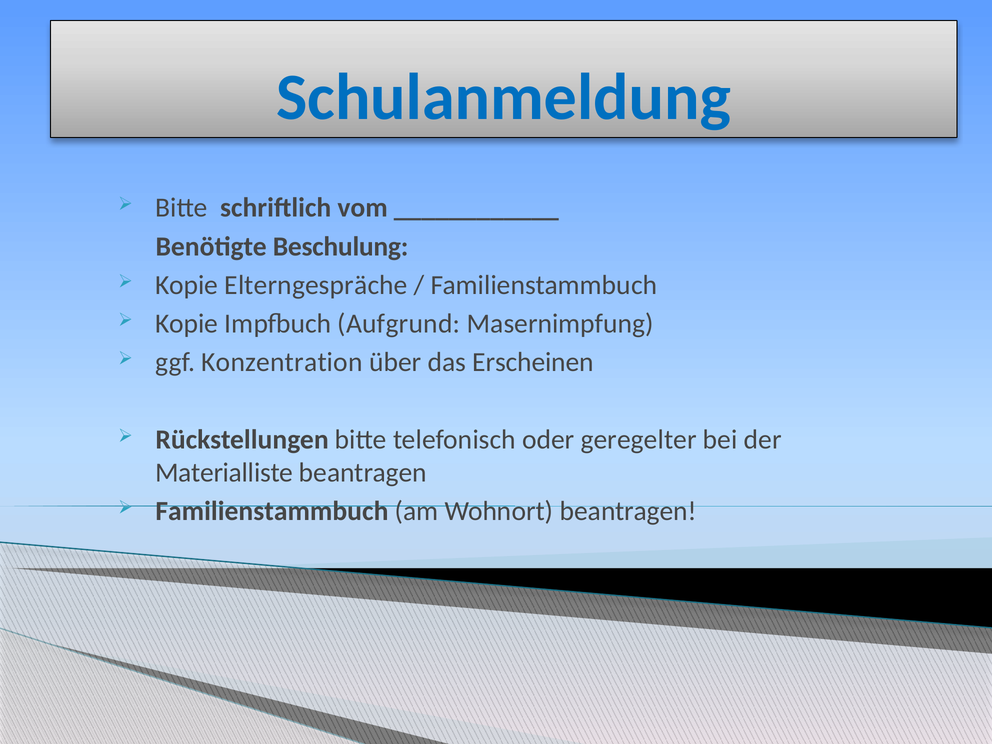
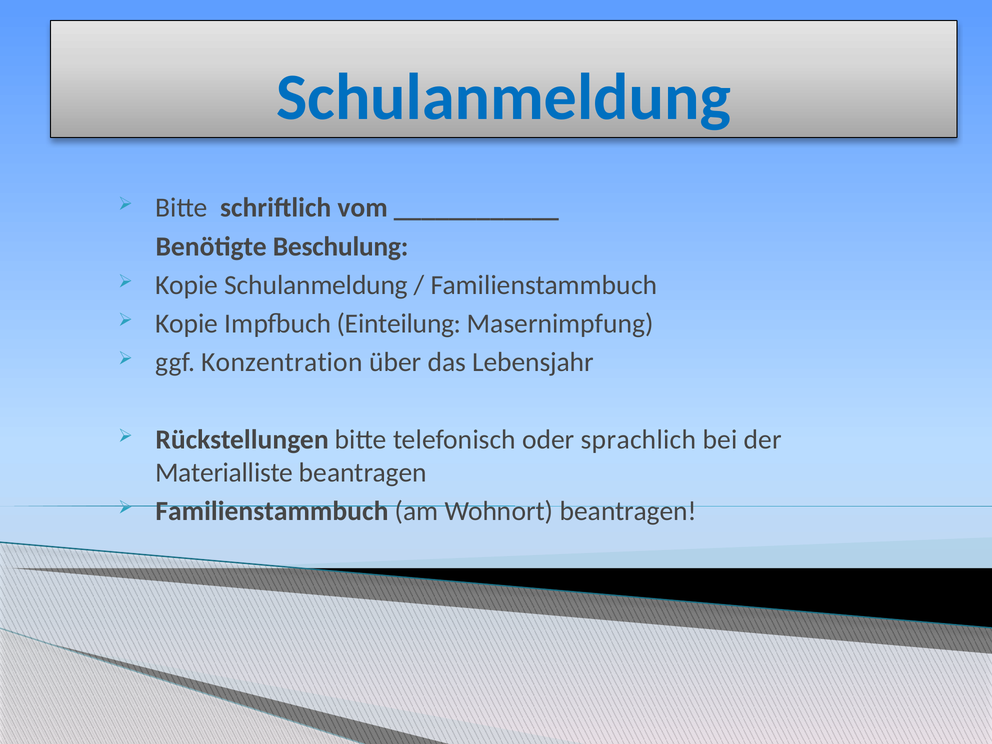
Kopie Elterngespräche: Elterngespräche -> Schulanmeldung (316, 285)
Aufgrund: Aufgrund -> Einteilung (399, 324)
Erscheinen: Erscheinen -> Lebensjahr (533, 362)
geregelter: geregelter -> sprachlich (639, 440)
